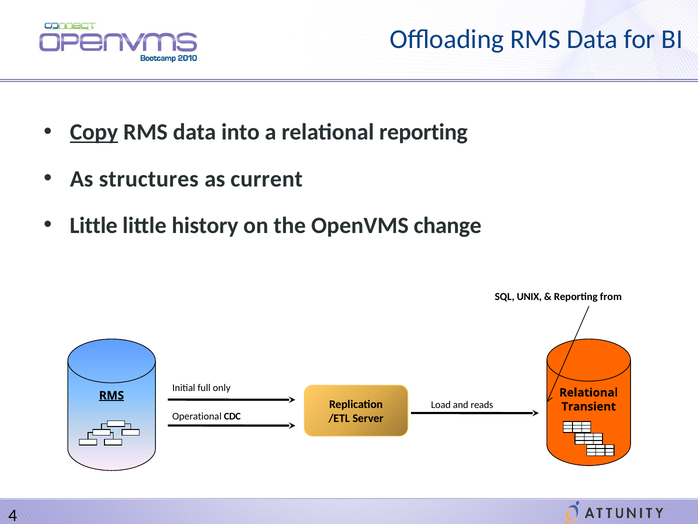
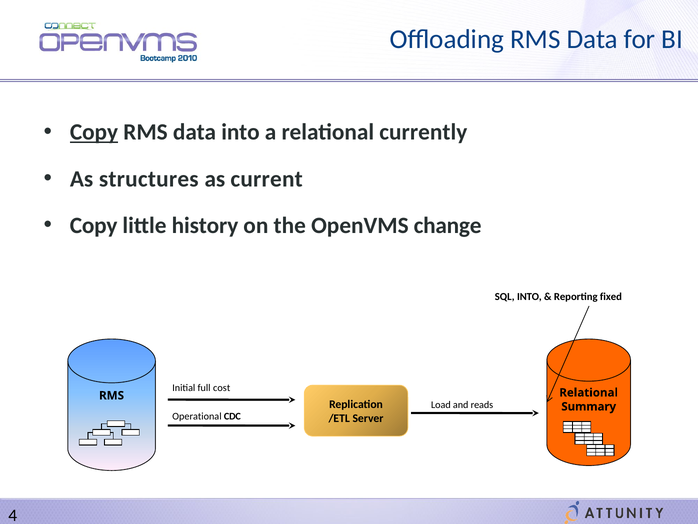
relational reporting: reporting -> currently (423, 132)
Little: Little -> Copy (94, 225)
SQL UNIX: UNIX -> INTO (529, 297)
from: from -> fixed (611, 297)
only: only -> cost (222, 387)
RMS underline: present -> none (112, 395)
Transient: Transient -> Summary (589, 406)
